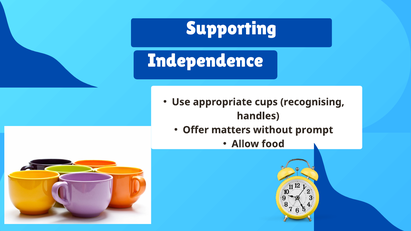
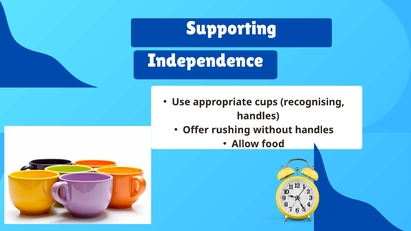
matters: matters -> rushing (231, 130)
without prompt: prompt -> handles (314, 130)
